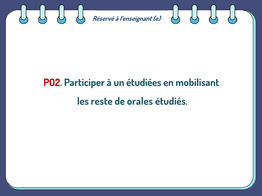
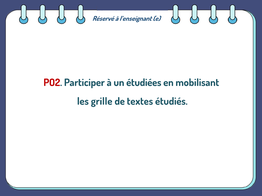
reste: reste -> grille (102, 102)
orales: orales -> textes (140, 102)
